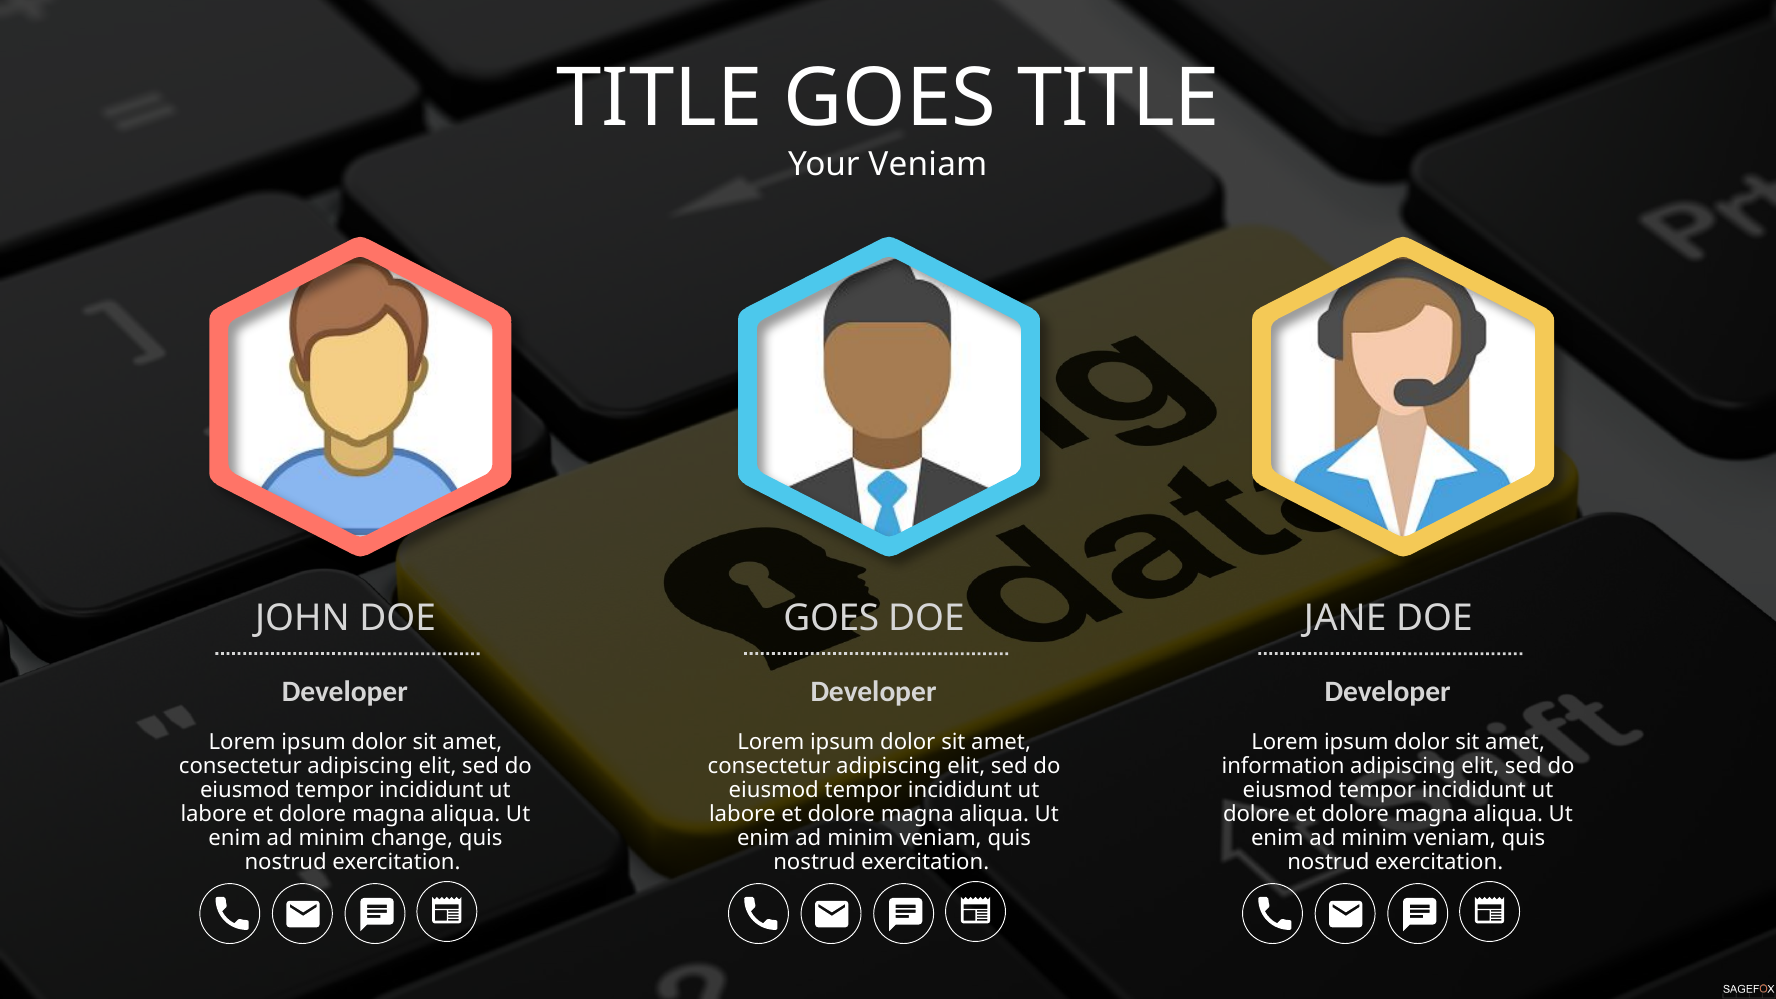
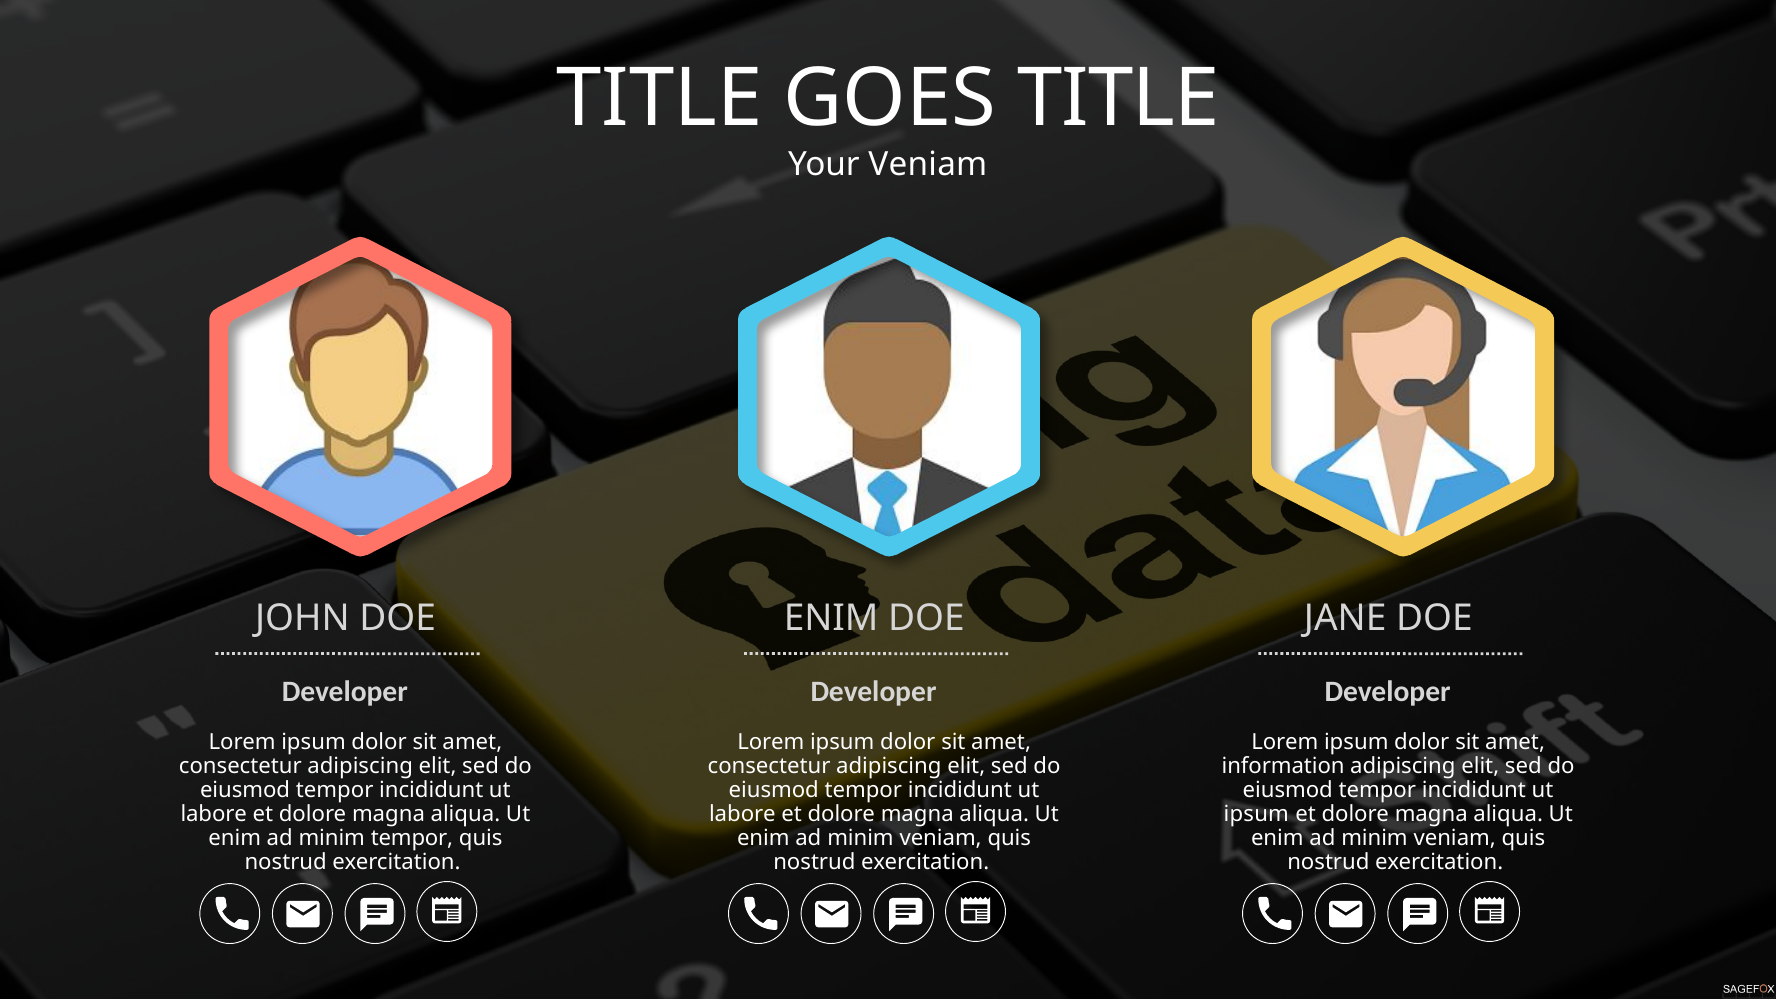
GOES: GOES -> ENIM (831, 618)
dolore: dolore -> ipsum (1256, 814)
minim change: change -> tempor (412, 838)
